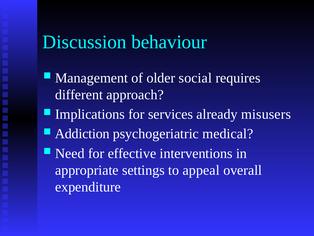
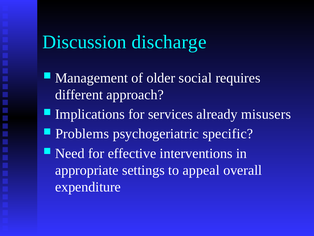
behaviour: behaviour -> discharge (169, 42)
Addiction: Addiction -> Problems (82, 134)
medical: medical -> specific (228, 134)
